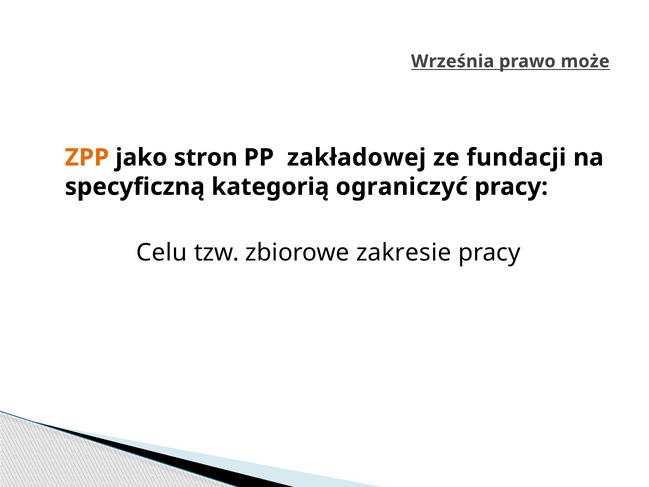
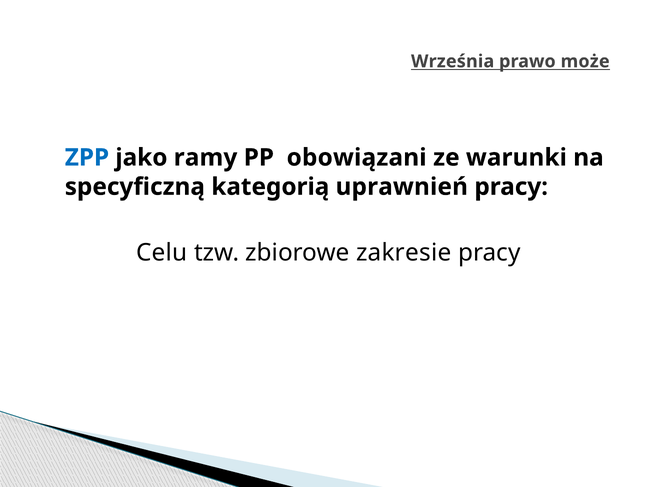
ZPP colour: orange -> blue (87, 157)
stron: stron -> ramy (206, 157)
zakładowej: zakładowej -> obowiązani (357, 157)
fundacji: fundacji -> warunki (516, 157)
ograniczyć: ograniczyć -> uprawnień (402, 187)
